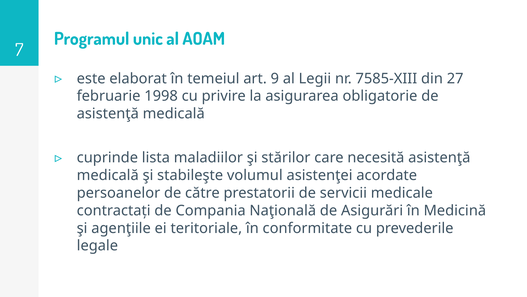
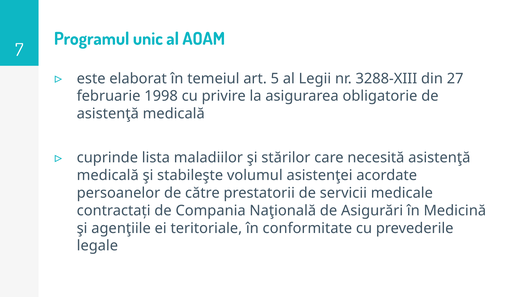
9: 9 -> 5 (275, 78)
7585-XIII: 7585-XIII -> 3288-XIII (386, 78)
